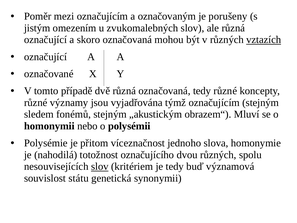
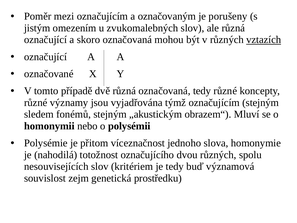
slov underline: present -> none (100, 166)
státu: státu -> zejm (79, 178)
synonymii: synonymii -> prostředku (158, 178)
